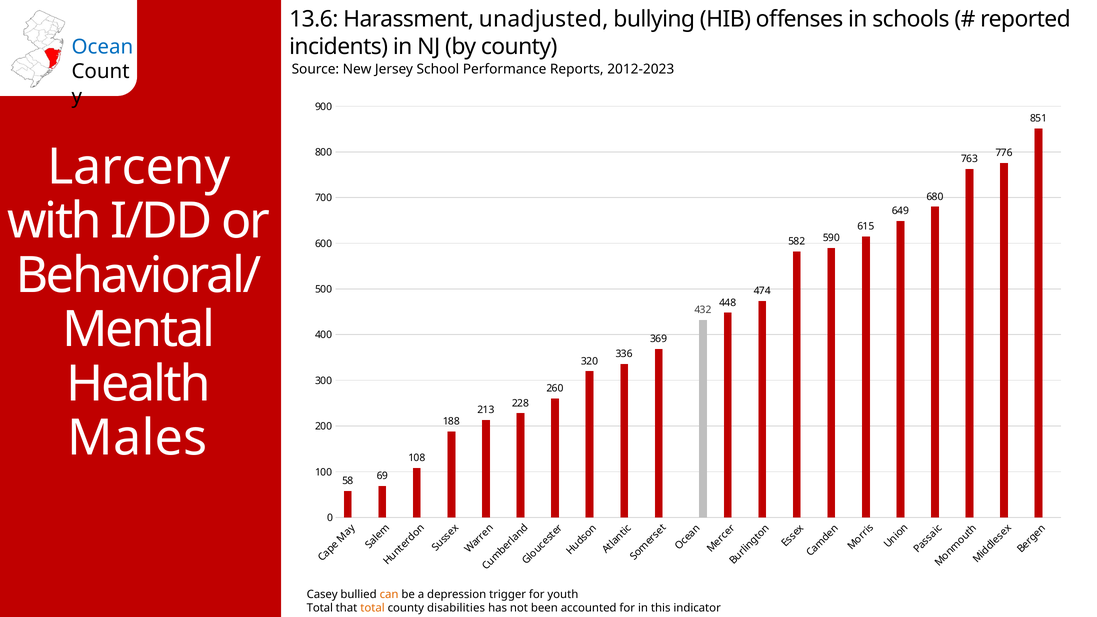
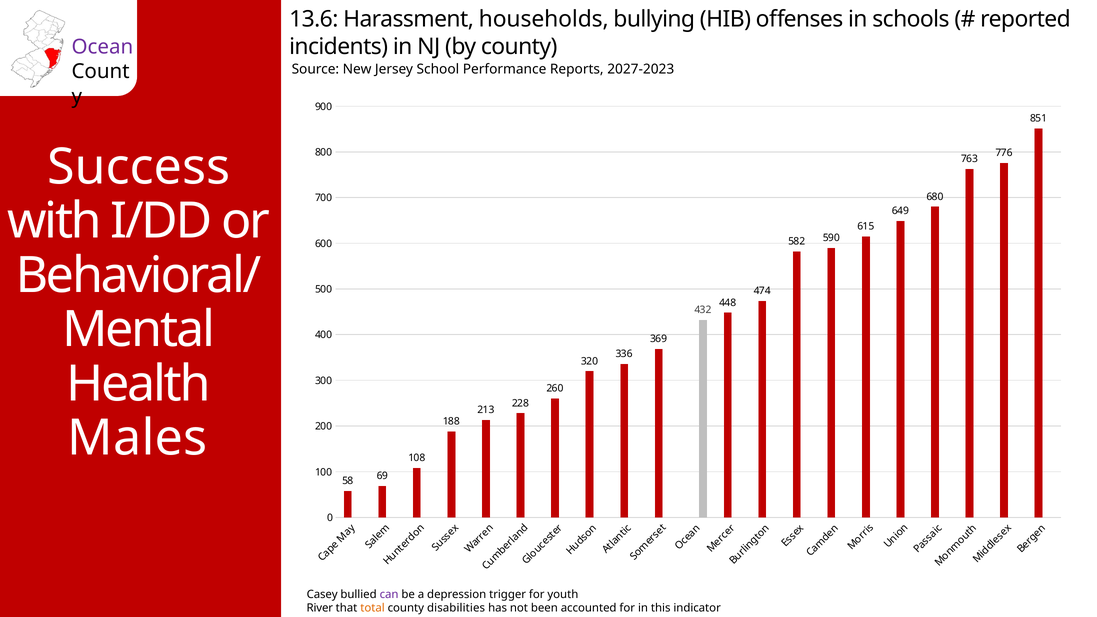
unadjusted: unadjusted -> households (544, 19)
Ocean colour: blue -> purple (102, 47)
2012-2023: 2012-2023 -> 2027-2023 (641, 69)
Larceny: Larceny -> Success (139, 167)
can colour: orange -> purple (389, 594)
Total: Total -> River (320, 608)
